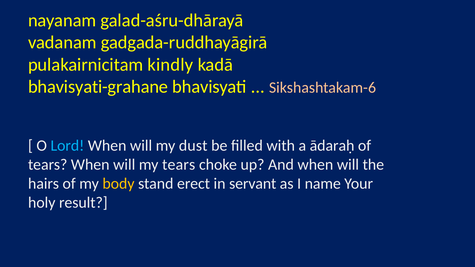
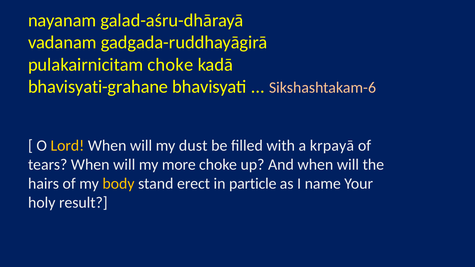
pulakairnicitam kindly: kindly -> choke (170, 65)
Lord colour: light blue -> yellow (67, 146)
ādaraḥ: ādaraḥ -> krpayā (332, 146)
my tears: tears -> more (179, 165)
servant: servant -> particle (253, 184)
